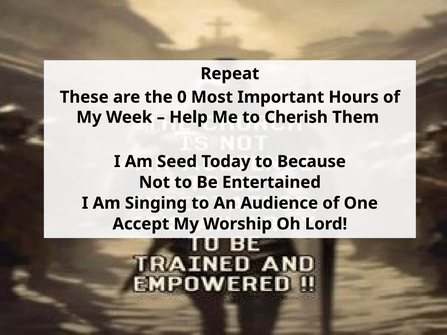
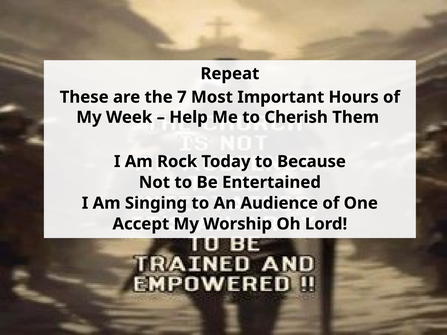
0: 0 -> 7 (182, 97)
Seed: Seed -> Rock (177, 162)
